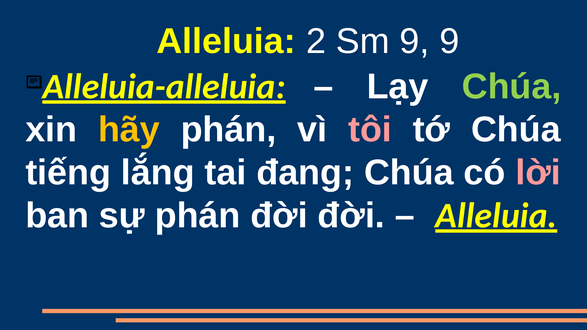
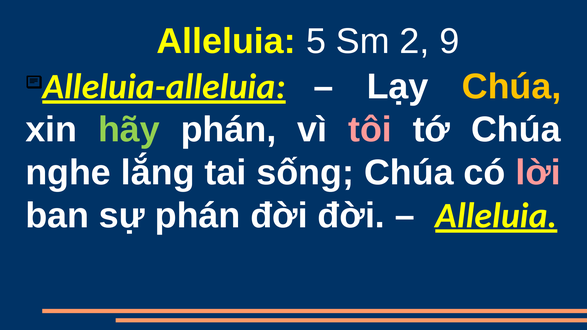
2: 2 -> 5 (316, 41)
Sm 9: 9 -> 2 (415, 41)
Chúa colour: light green -> yellow (512, 87)
hãy colour: yellow -> light green (129, 130)
tiếng: tiếng -> nghe (68, 173)
đang: đang -> sống (305, 173)
